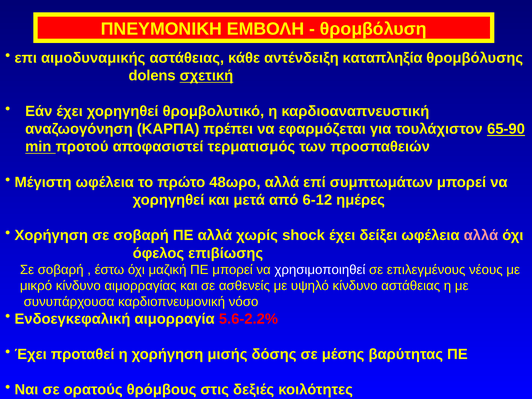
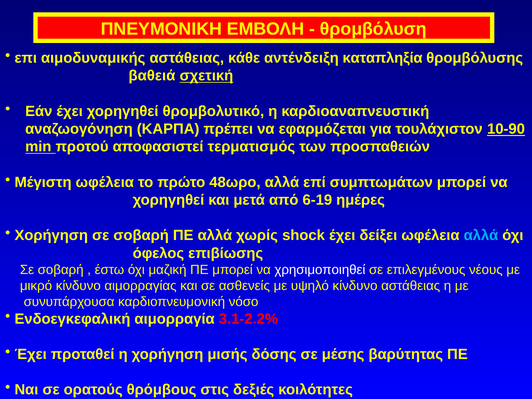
dolens: dolens -> βαθειά (152, 76)
65-90: 65-90 -> 10-90 (506, 129)
6-12: 6-12 -> 6-19 (317, 200)
αλλά colour: pink -> light blue (481, 235)
5.6-2.2%: 5.6-2.2% -> 3.1-2.2% (248, 319)
